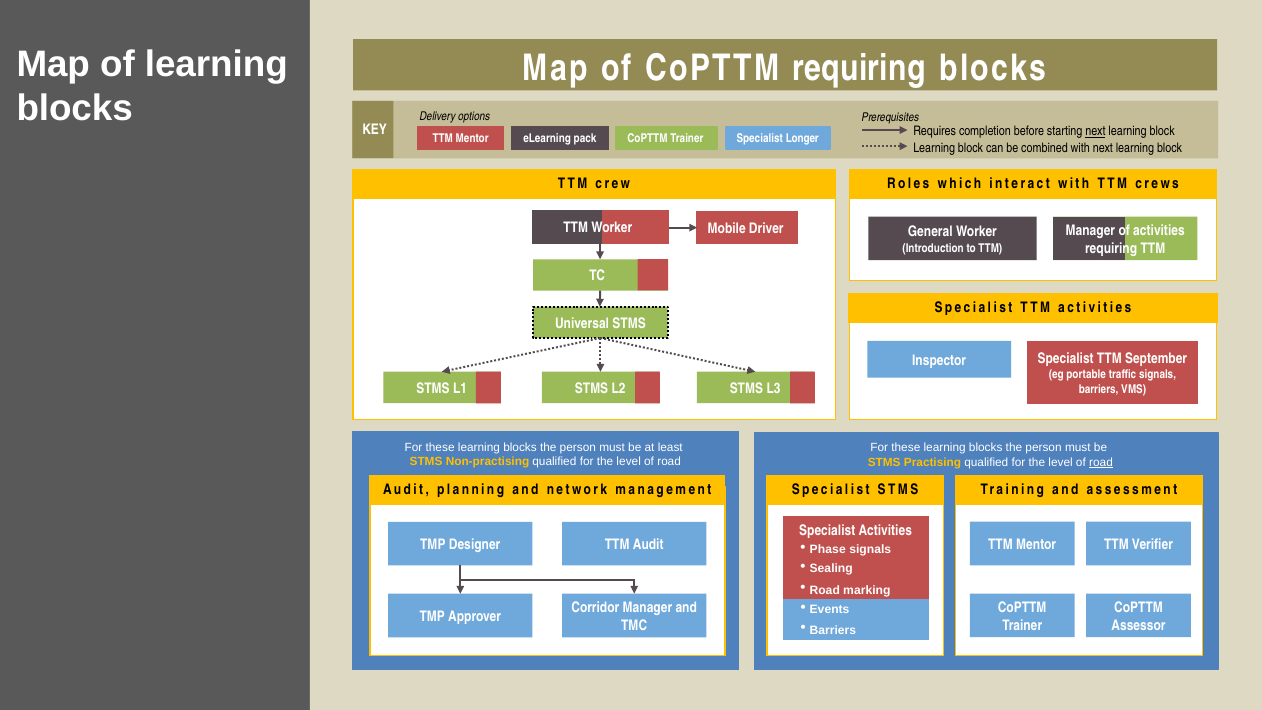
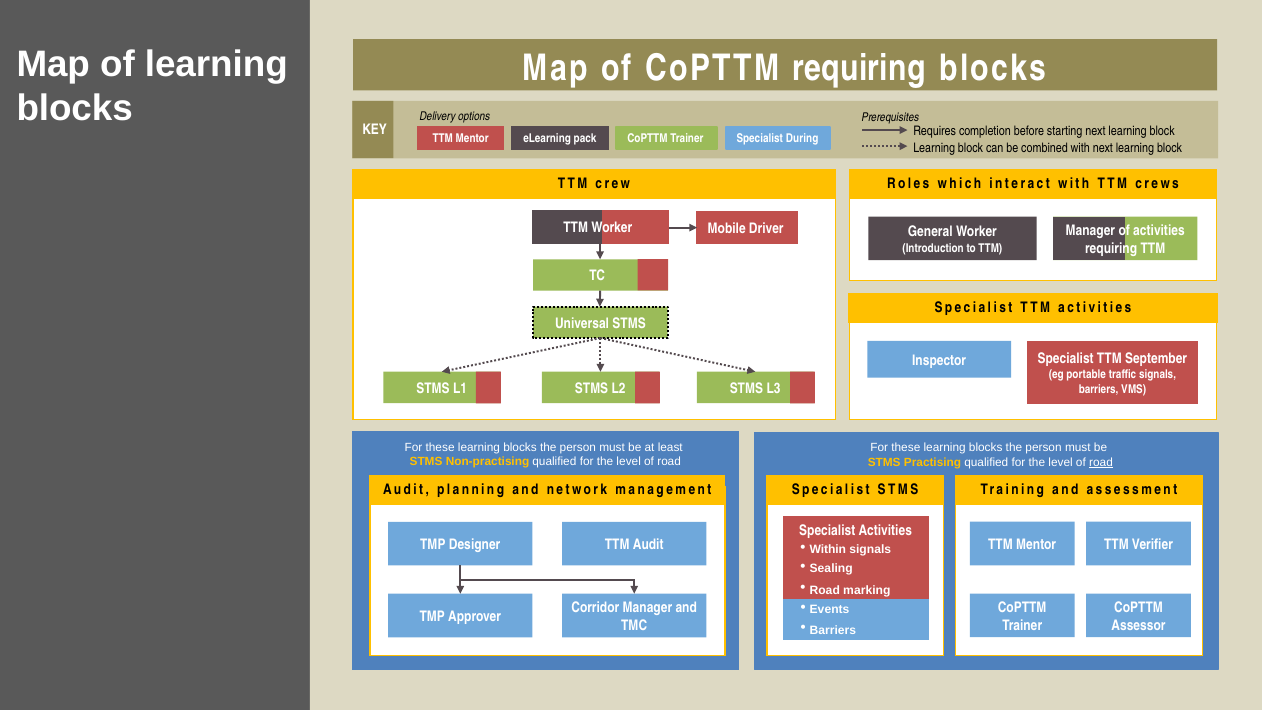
next underline: present -> none (1095, 131)
Longer: Longer -> During (802, 138)
Phase: Phase -> Within (828, 549)
